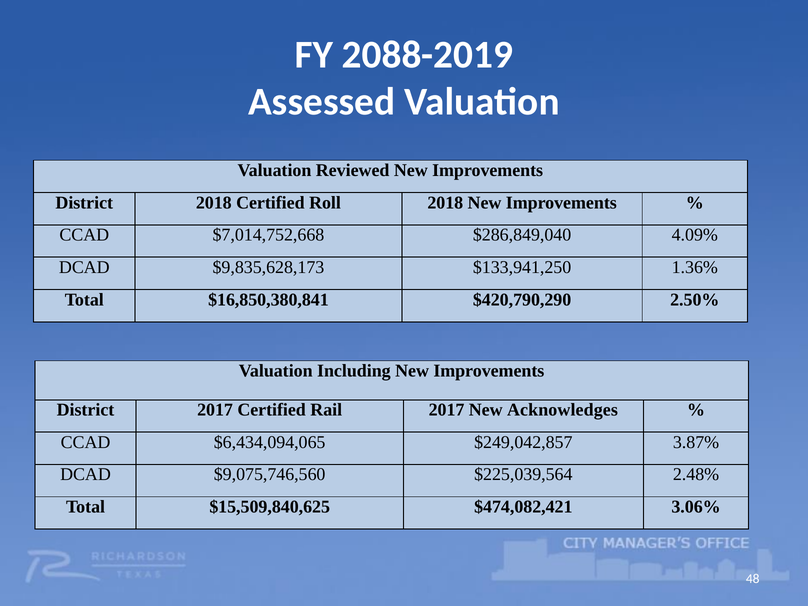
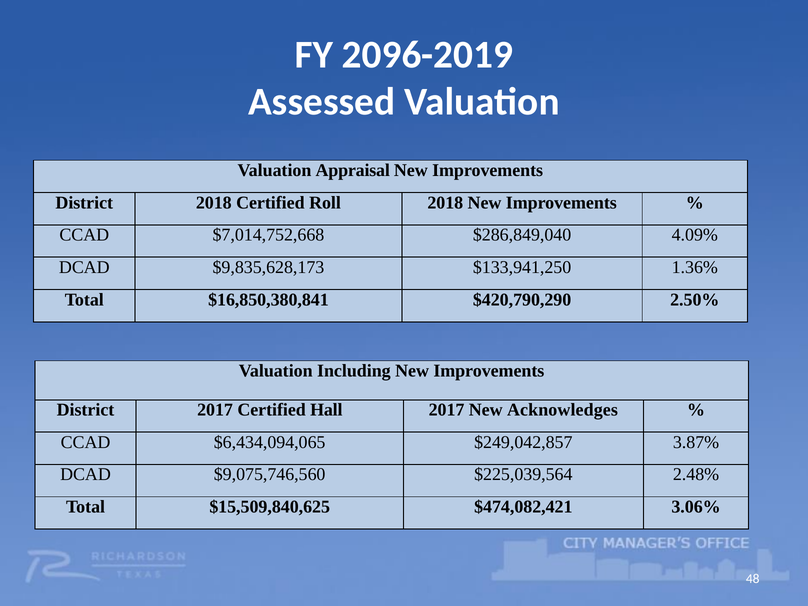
2088-2019: 2088-2019 -> 2096-2019 (427, 55)
Reviewed: Reviewed -> Appraisal (353, 170)
Rail: Rail -> Hall (326, 410)
